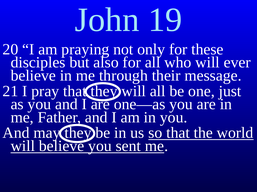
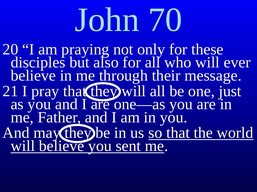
19: 19 -> 70 (165, 20)
